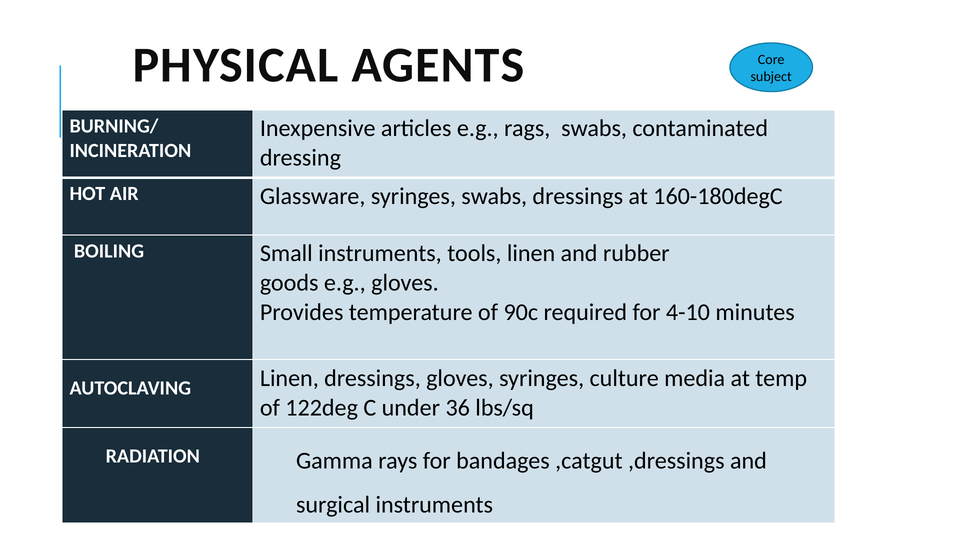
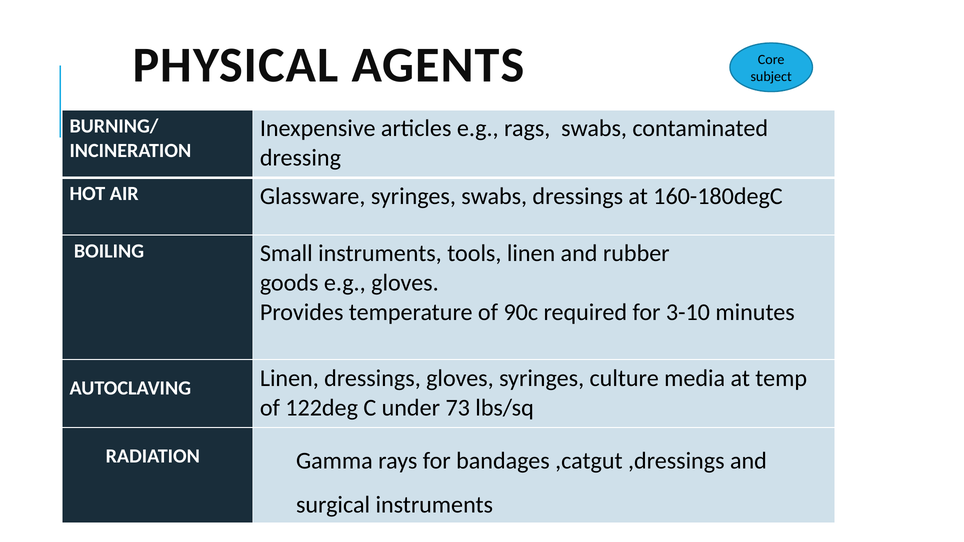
4-10: 4-10 -> 3-10 (688, 312)
36: 36 -> 73 (458, 408)
